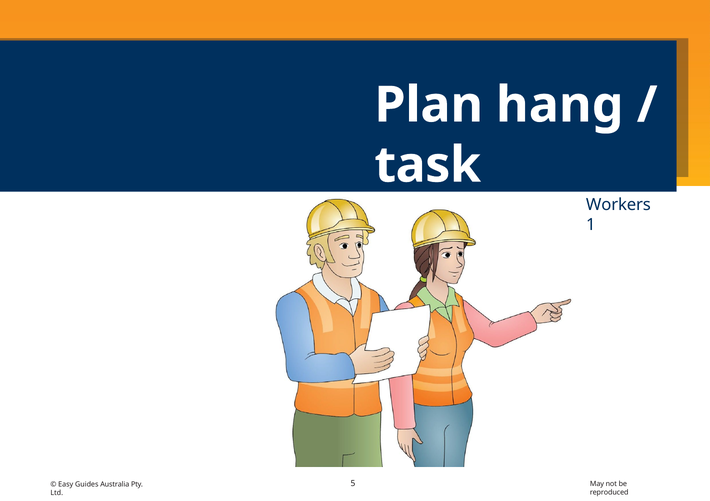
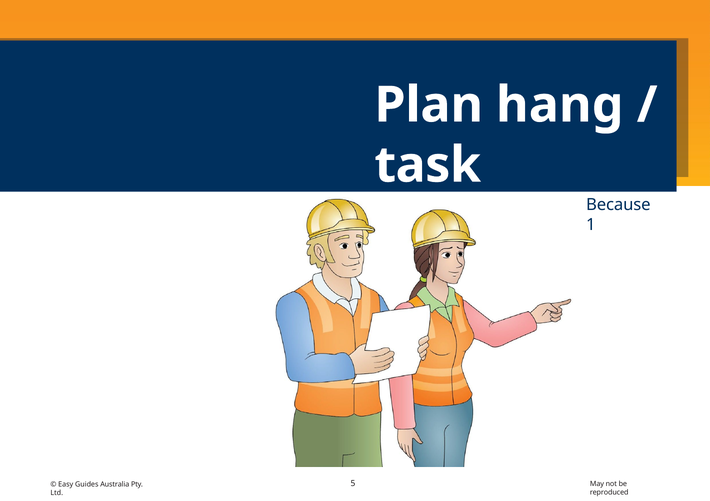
Workers: Workers -> Because (618, 205)
